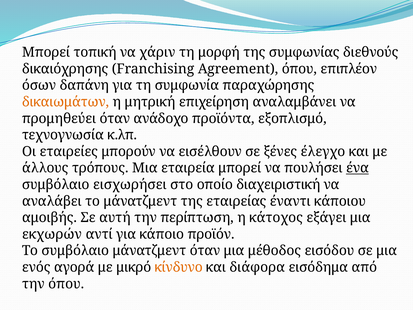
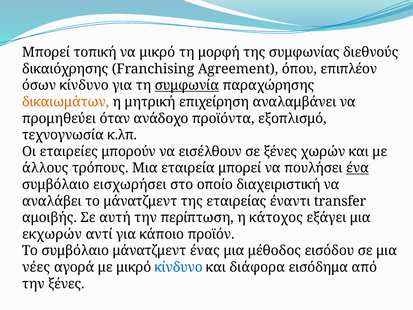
να χάριν: χάριν -> μικρό (157, 52)
όσων δαπάνη: δαπάνη -> κίνδυνο (84, 85)
συμφωνία underline: none -> present (187, 85)
έλεγχο: έλεγχο -> χωρών (323, 151)
κάποιου: κάποιου -> transfer (340, 201)
μάνατζμεντ όταν: όταν -> ένας (205, 251)
ενός: ενός -> νέες (36, 267)
κίνδυνο colour: orange -> blue (179, 267)
την όπου: όπου -> ξένες (66, 284)
